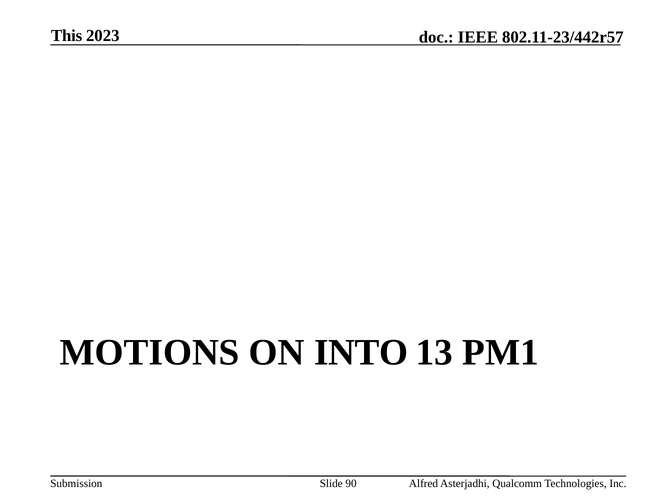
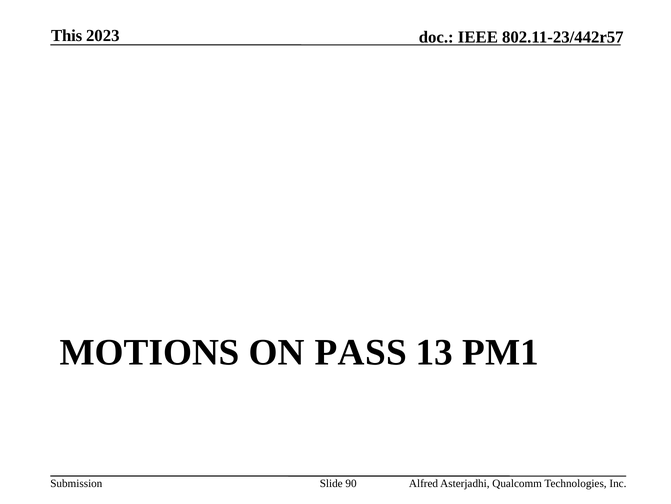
INTO: INTO -> PASS (361, 352)
